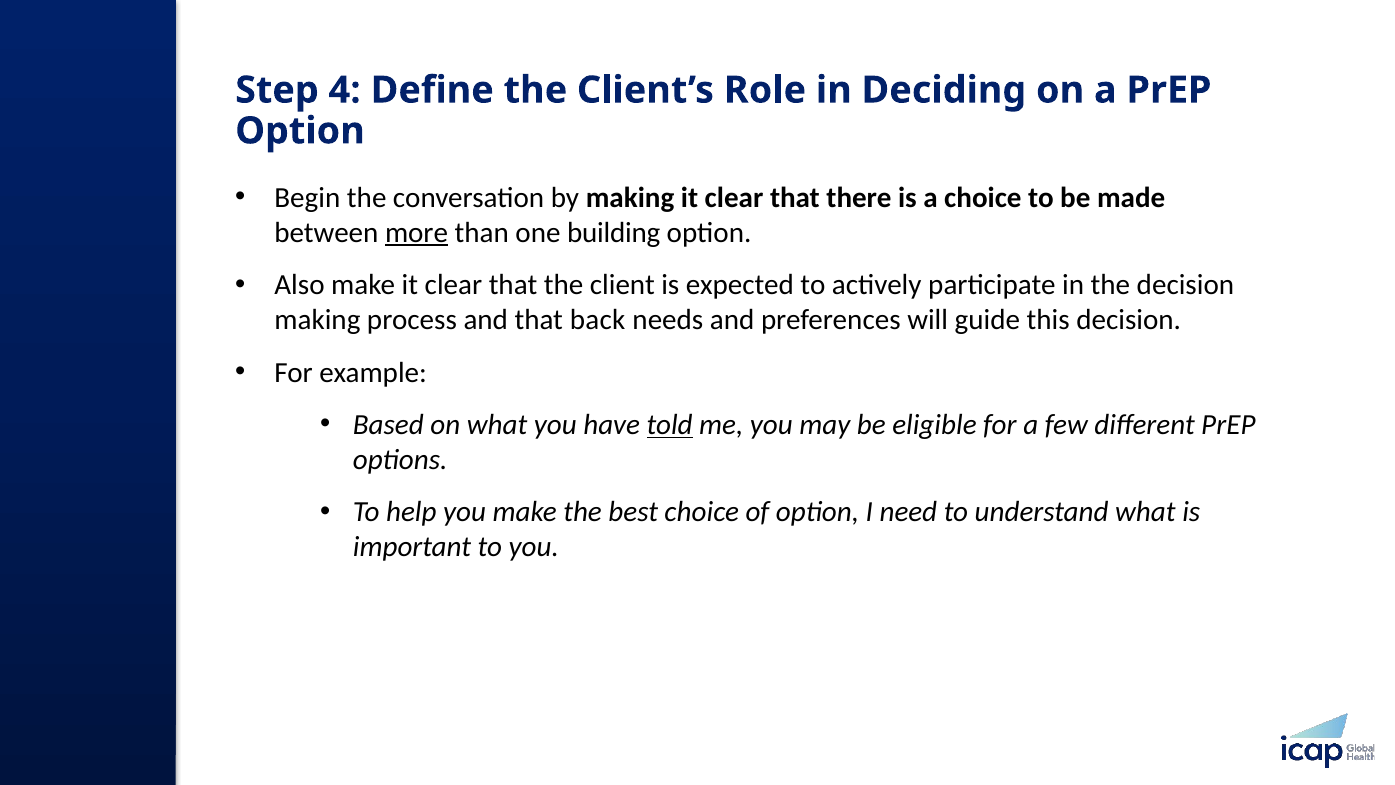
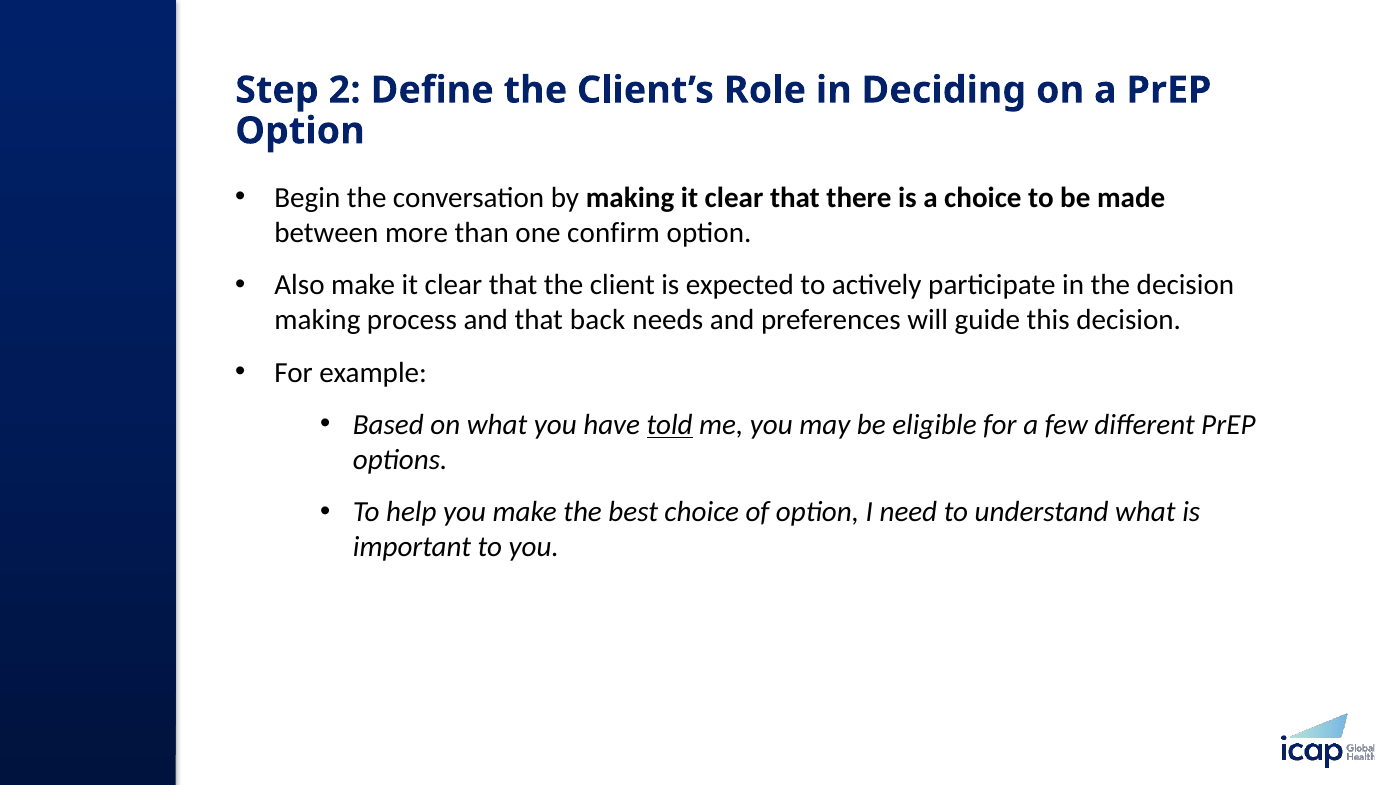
4: 4 -> 2 (345, 90)
more underline: present -> none (417, 233)
building: building -> confirm (613, 233)
